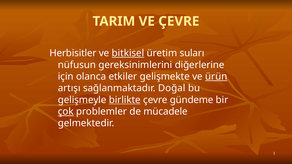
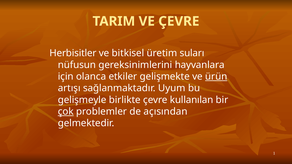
bitkisel underline: present -> none (128, 53)
diğerlerine: diğerlerine -> hayvanlara (200, 65)
Doğal: Doğal -> Uyum (172, 88)
birlikte underline: present -> none (125, 100)
gündeme: gündeme -> kullanılan (192, 100)
mücadele: mücadele -> açısından (166, 112)
